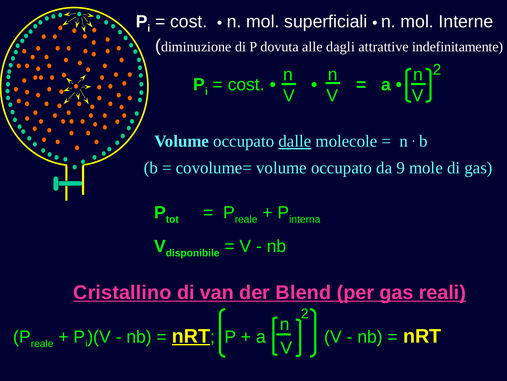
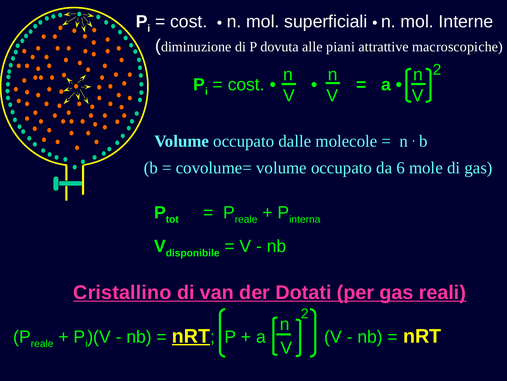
dagli: dagli -> piani (341, 47)
indefinitamente: indefinitamente -> macroscopiche (458, 47)
dalle underline: present -> none (295, 141)
9: 9 -> 6 (401, 167)
Blend: Blend -> Dotati (303, 292)
